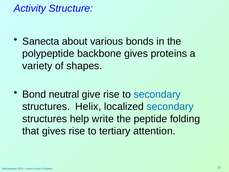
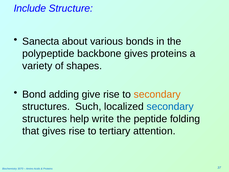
Activity: Activity -> Include (30, 8)
neutral: neutral -> adding (64, 94)
secondary colour: blue -> orange (157, 94)
Helix: Helix -> Such (88, 106)
